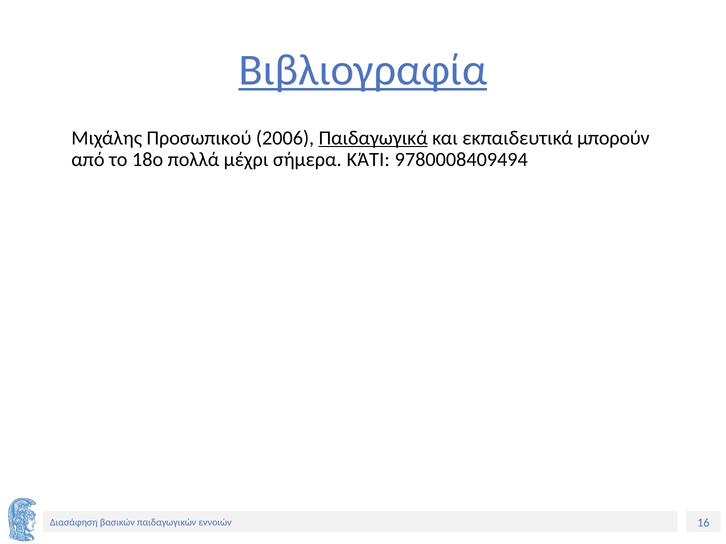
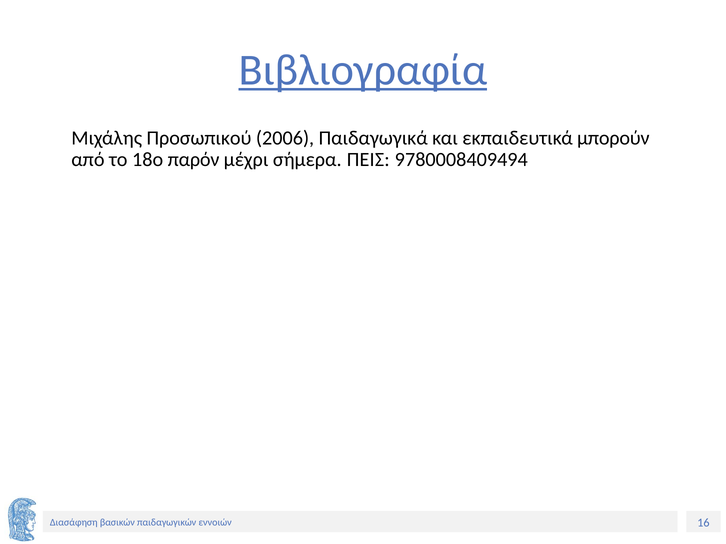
Παιδαγωγικά underline: present -> none (373, 138)
πολλά: πολλά -> παρόν (194, 160)
ΚΆΤΙ: ΚΆΤΙ -> ΠΕΙΣ (368, 160)
